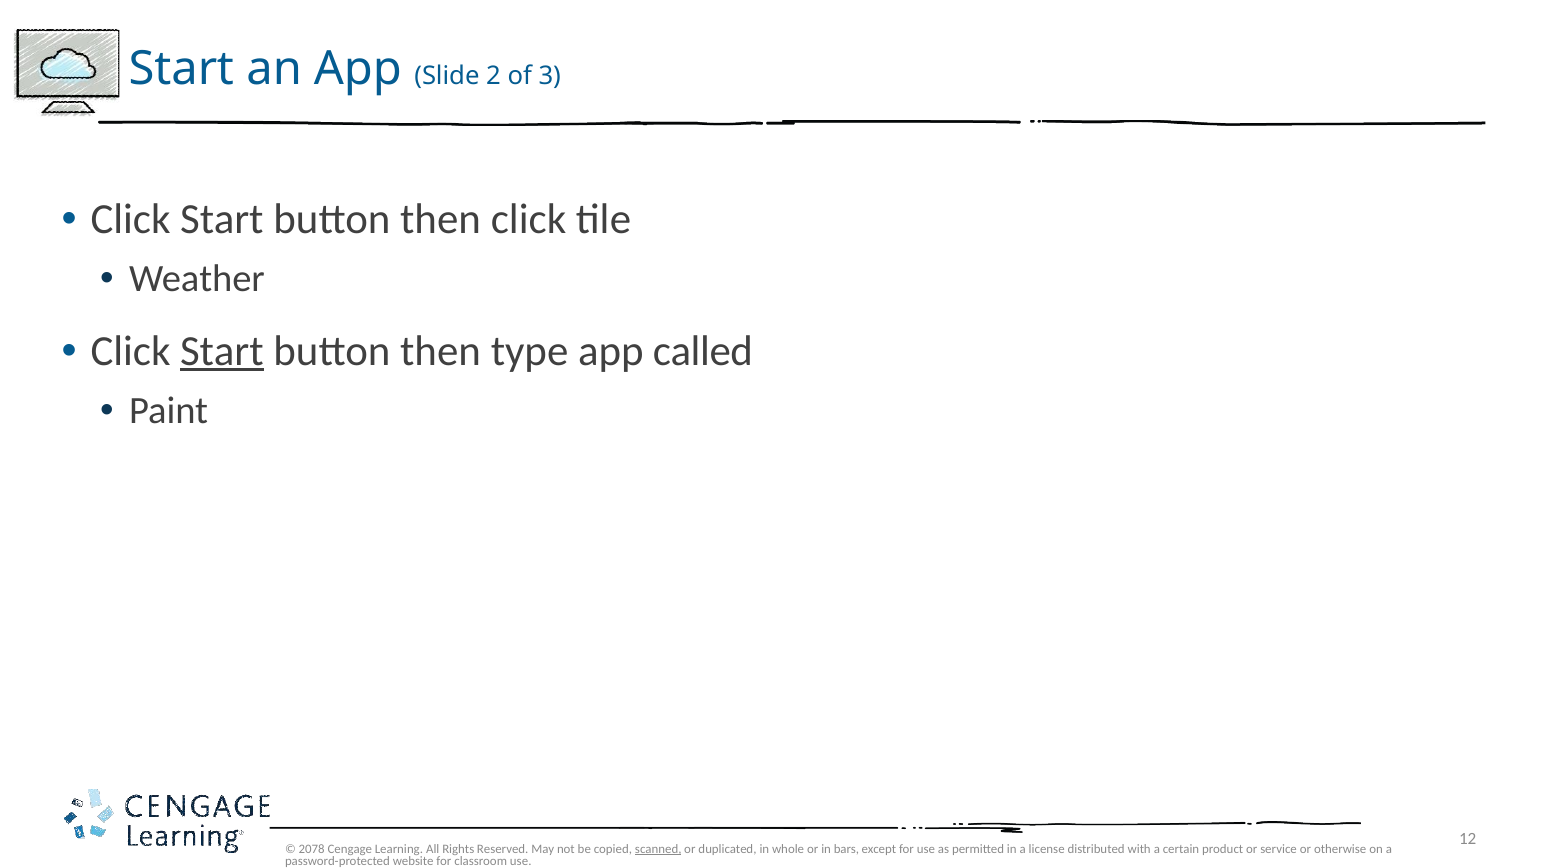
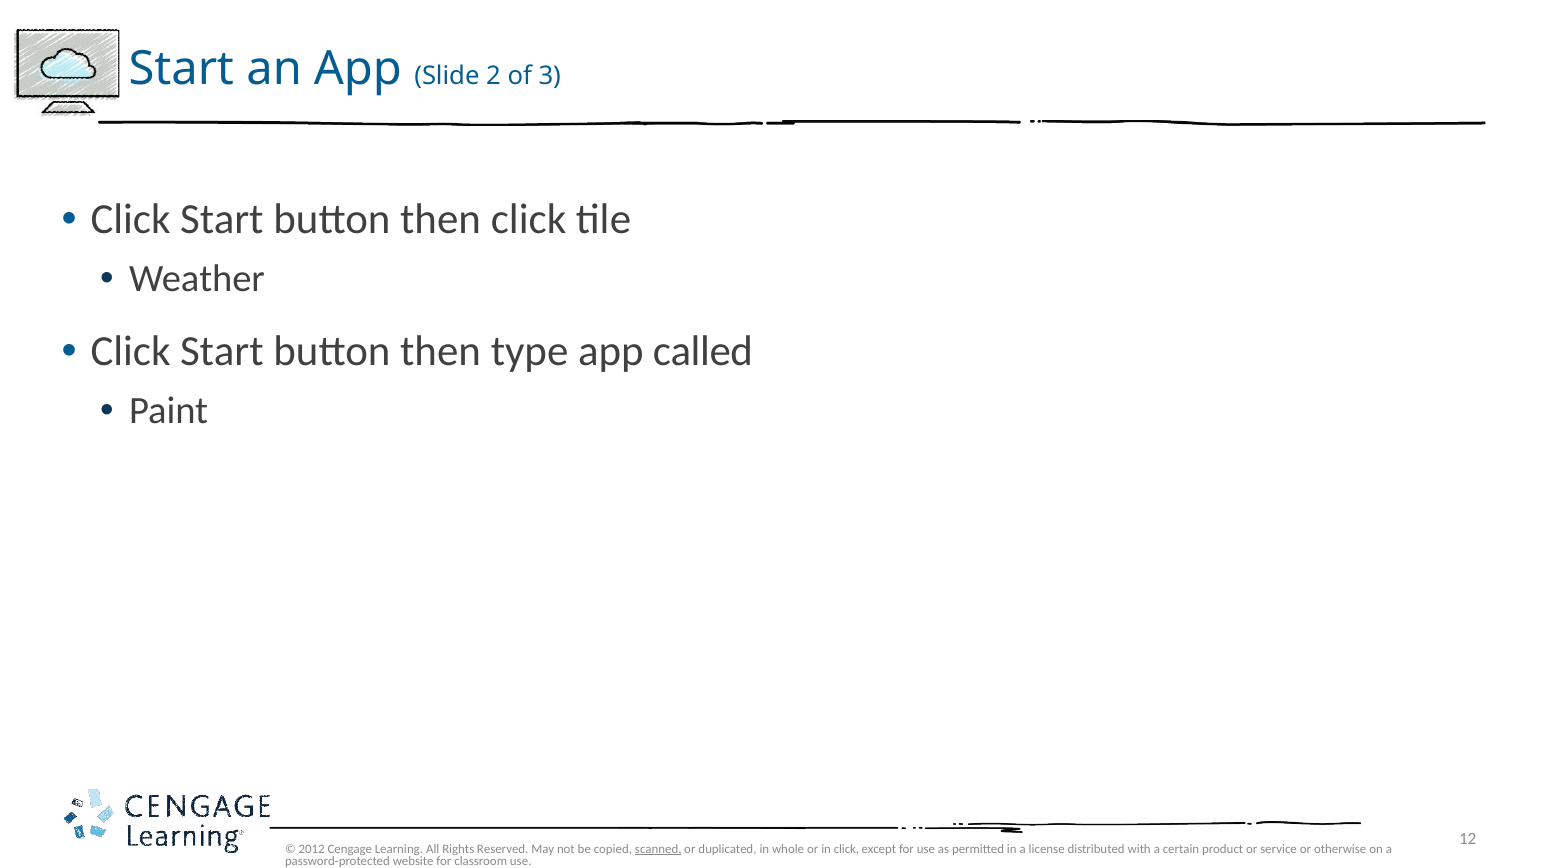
Start underline: present -> none (222, 351)
2078: 2078 -> 2012 (312, 849)
in bars: bars -> click (846, 849)
